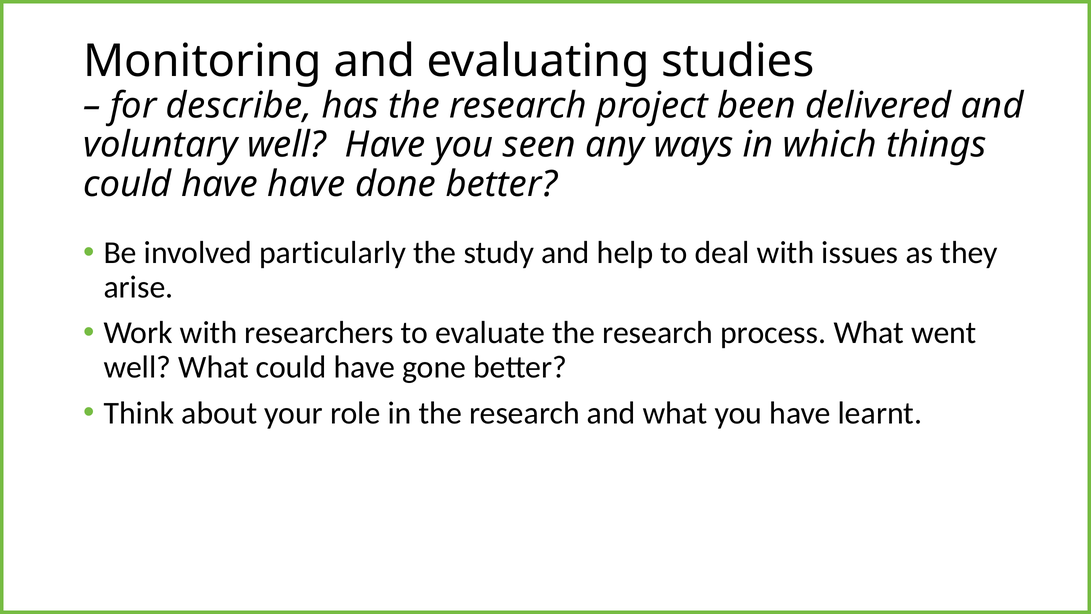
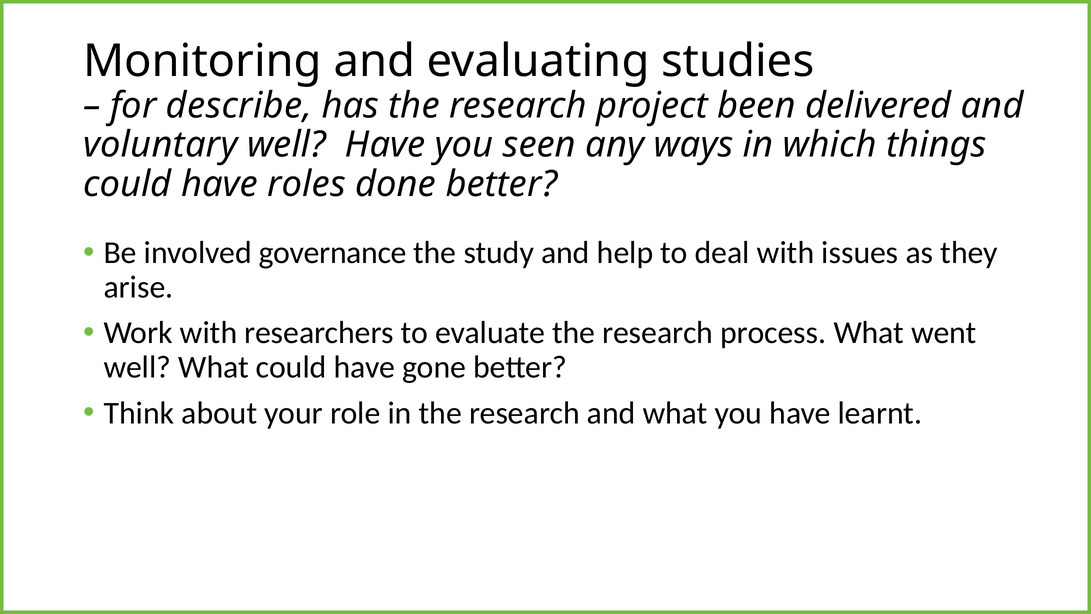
have have: have -> roles (307, 184)
particularly: particularly -> governance (333, 253)
